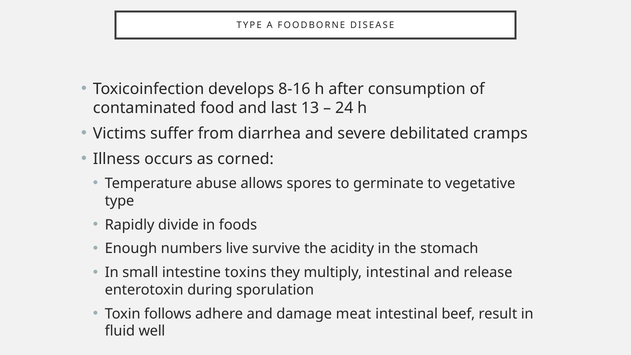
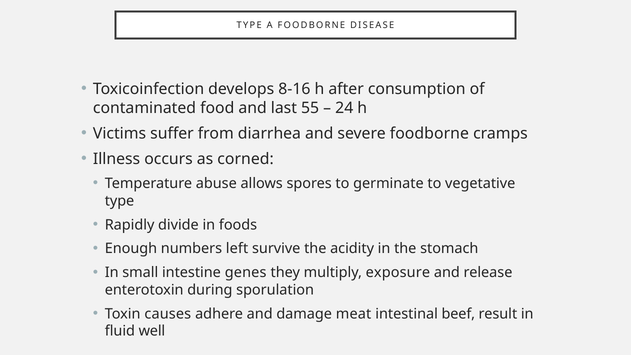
13: 13 -> 55 (310, 108)
severe debilitated: debilitated -> foodborne (429, 133)
live: live -> left (237, 249)
toxins: toxins -> genes (246, 273)
multiply intestinal: intestinal -> exposure (398, 273)
follows: follows -> causes (168, 314)
